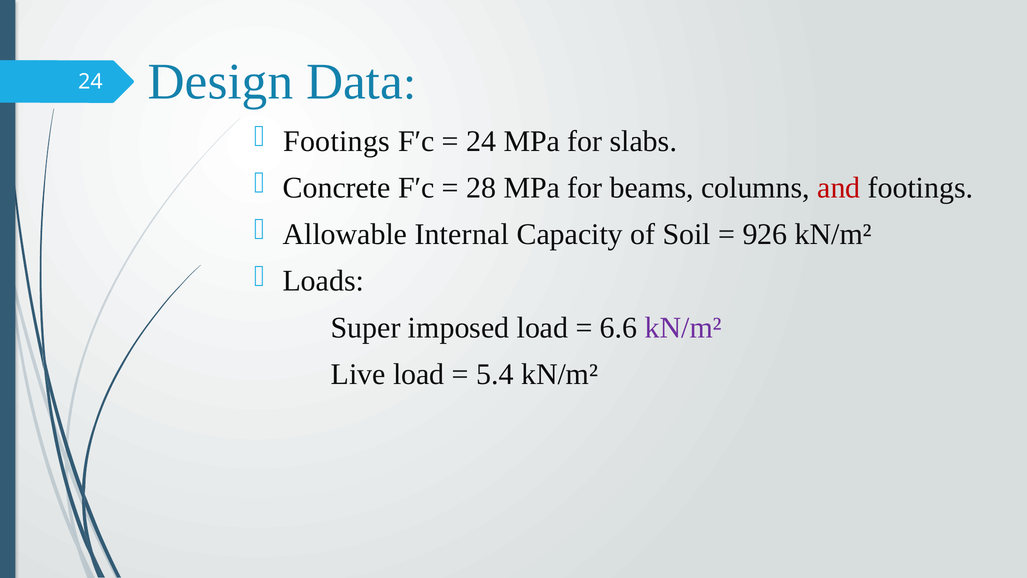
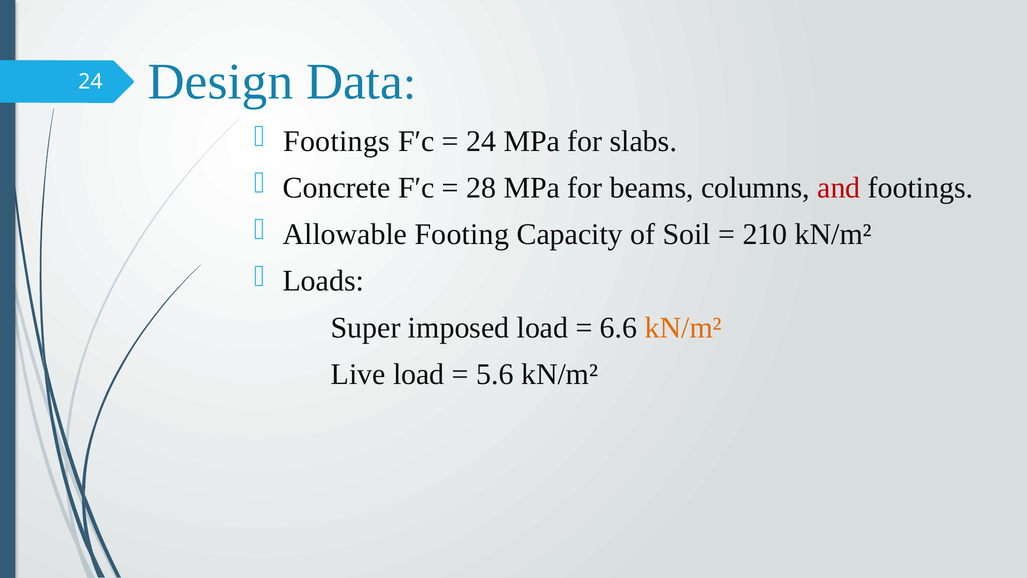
Internal: Internal -> Footing (462, 234)
926: 926 -> 210 (765, 234)
kN/m² colour: purple -> orange (683, 327)
5.4: 5.4 -> 5.6 (495, 374)
